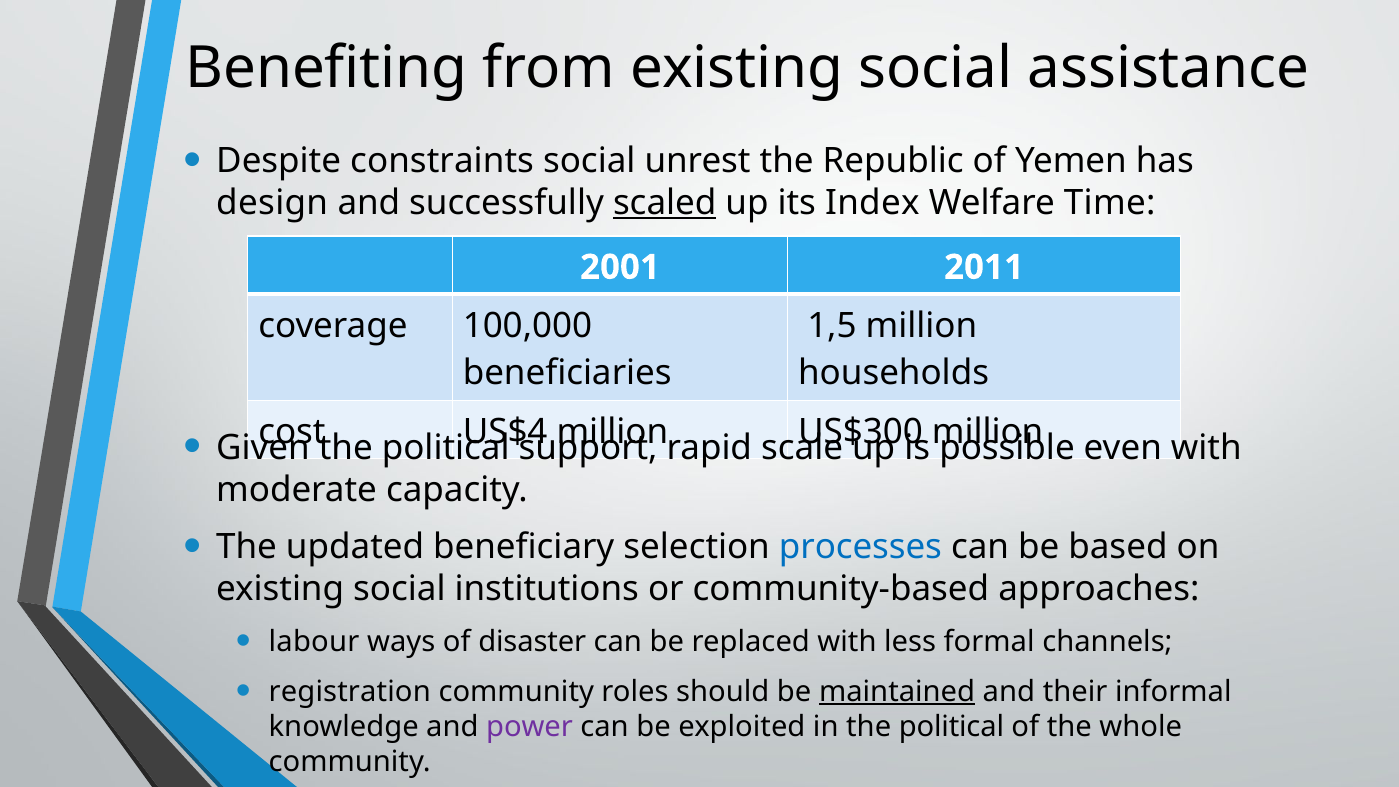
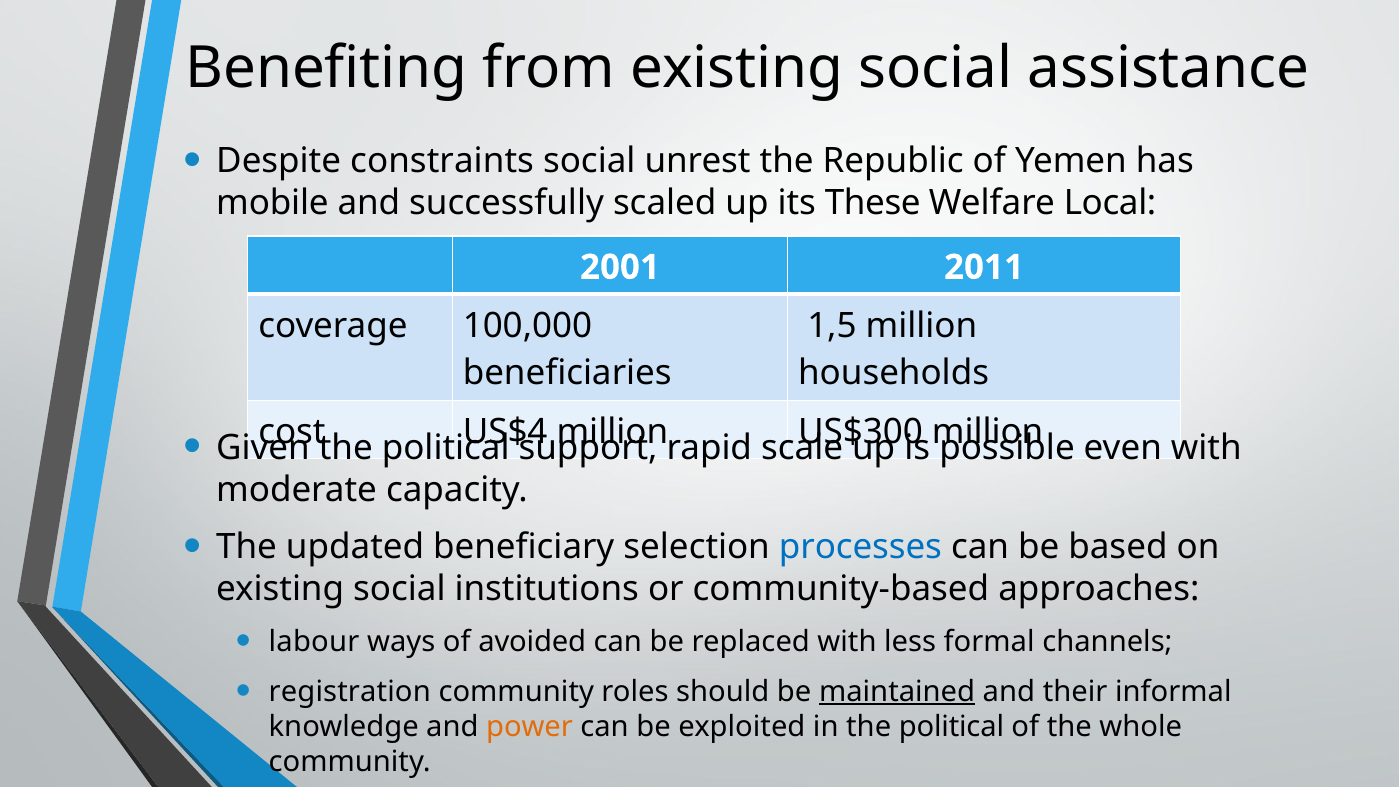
design: design -> mobile (272, 203)
scaled underline: present -> none (665, 203)
Index: Index -> These (873, 203)
Time: Time -> Local (1110, 203)
disaster: disaster -> avoided (532, 642)
power colour: purple -> orange (530, 726)
